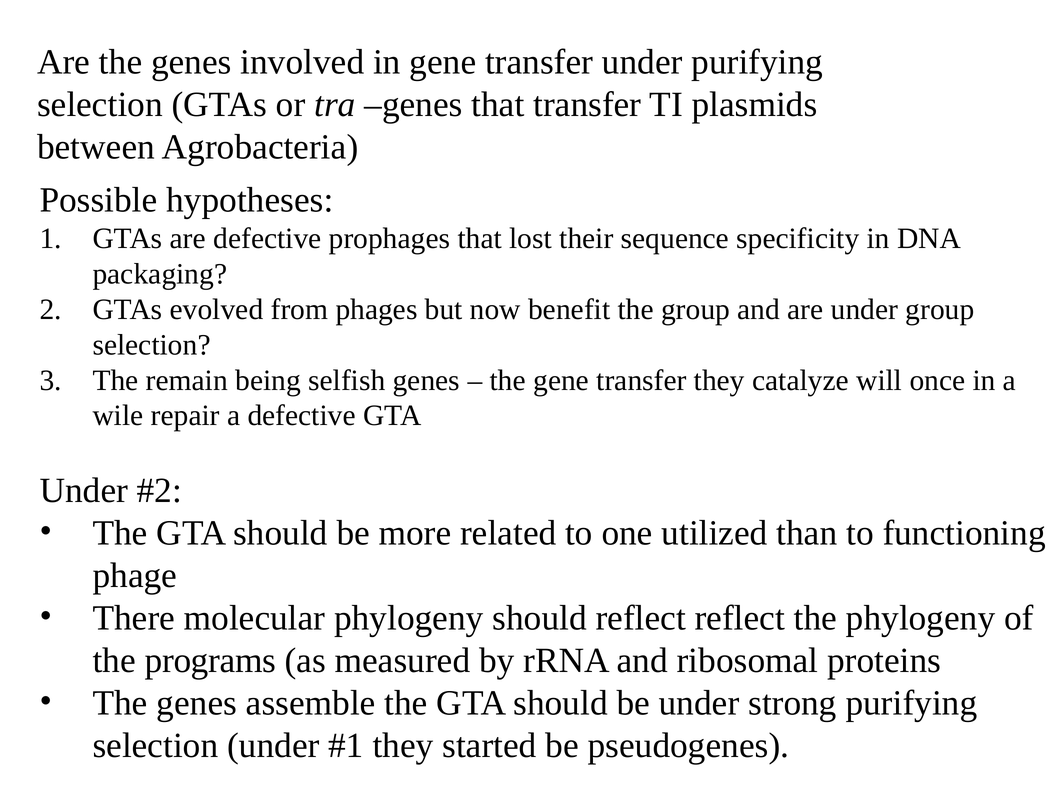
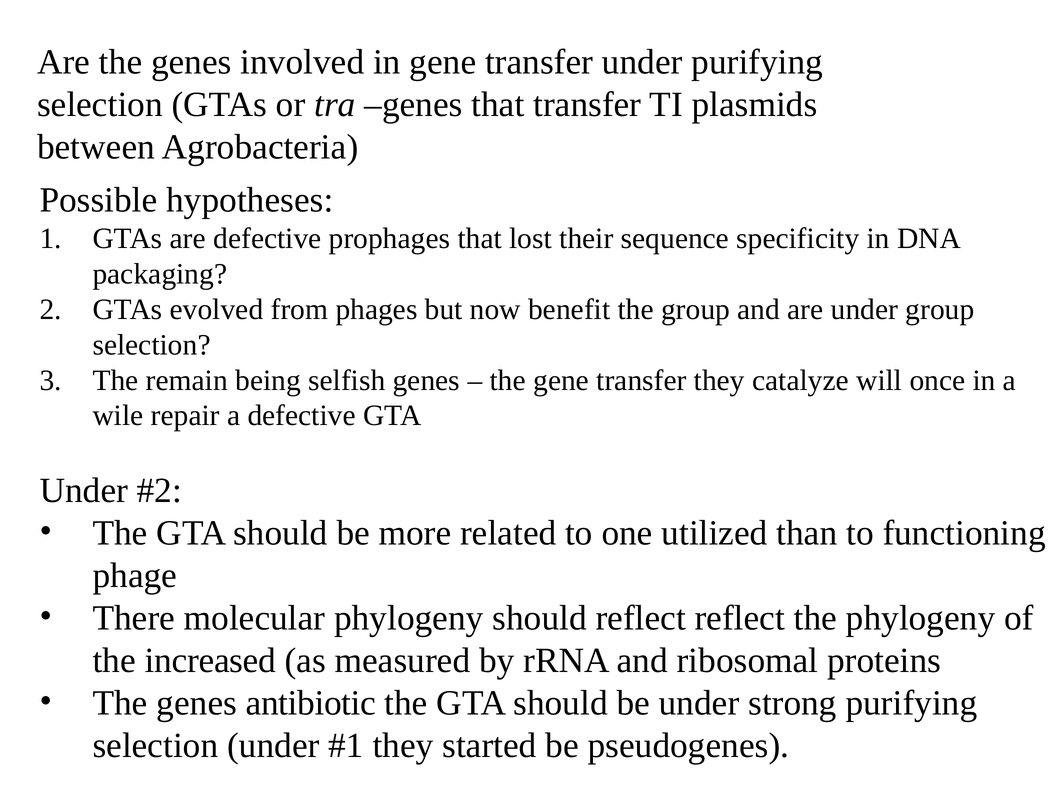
programs: programs -> increased (210, 660)
assemble: assemble -> antibiotic (311, 703)
